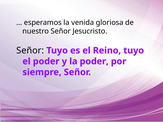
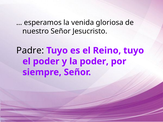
Señor: Señor -> Padre (30, 51)
